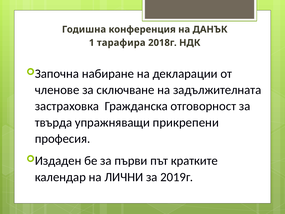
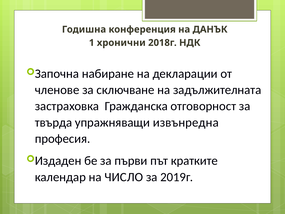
тарафира: тарафира -> хронични (121, 43)
прикрепени: прикрепени -> извънредна (186, 122)
ЛИЧНИ: ЛИЧНИ -> ЧИСЛО (124, 177)
